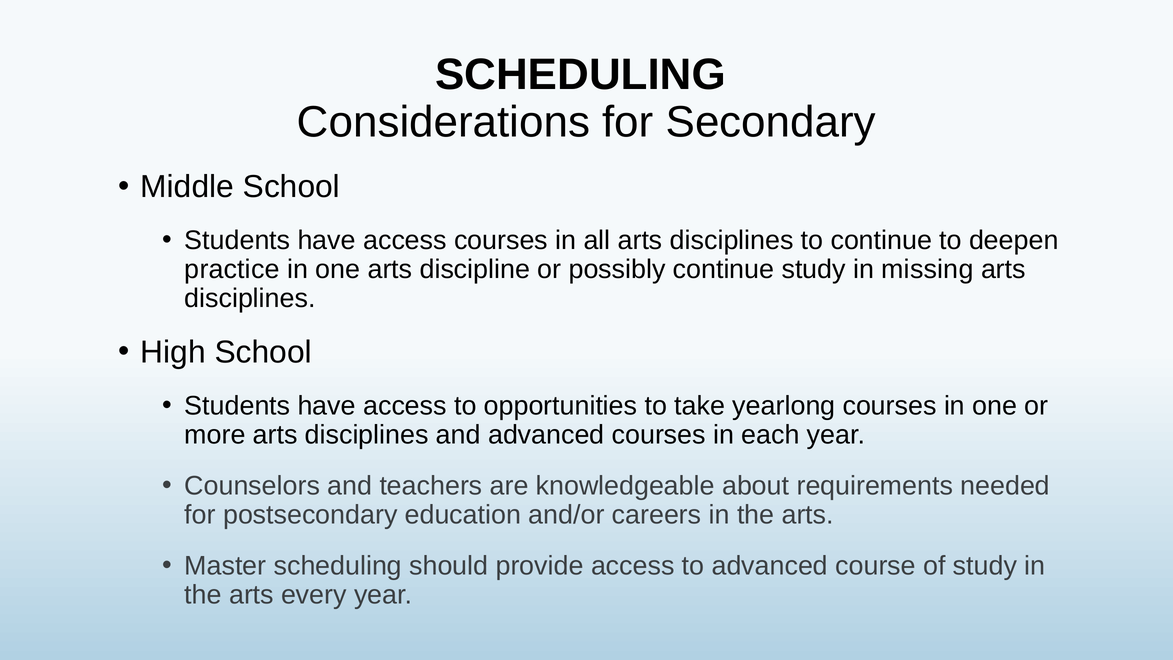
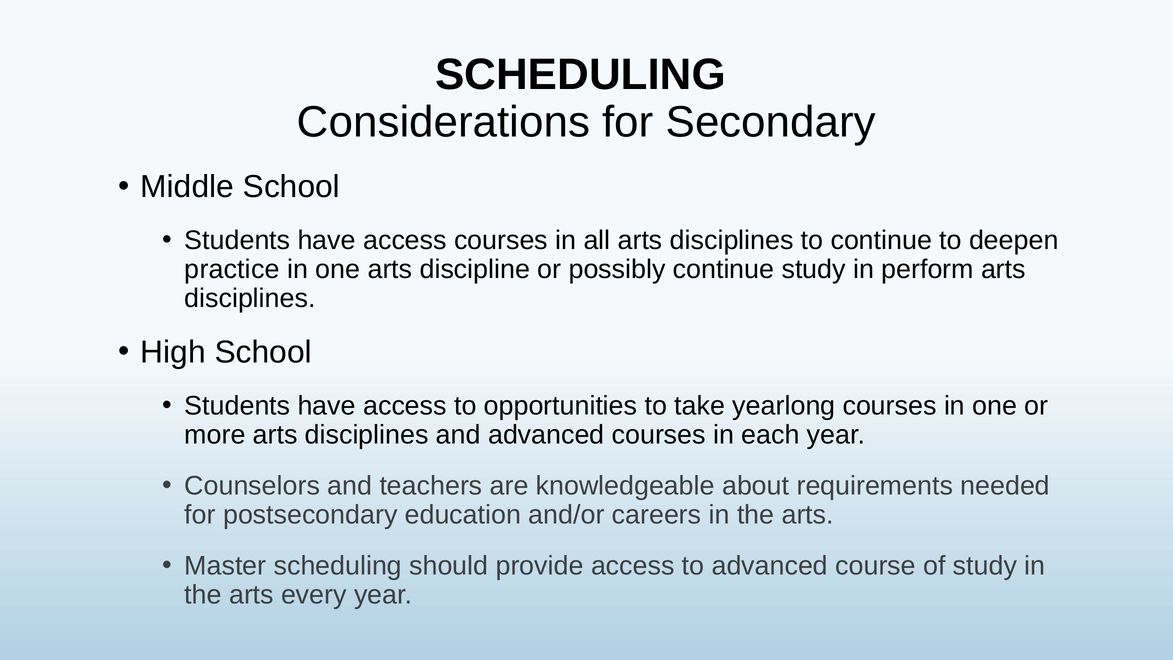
missing: missing -> perform (928, 269)
